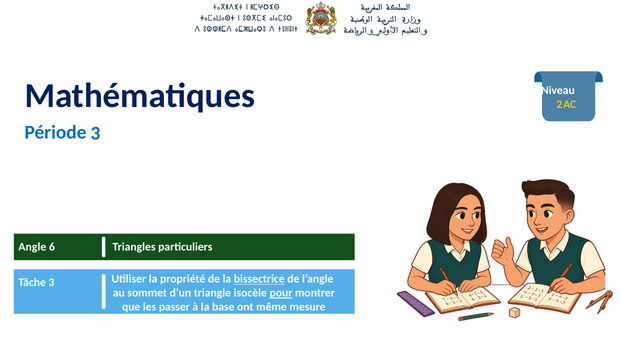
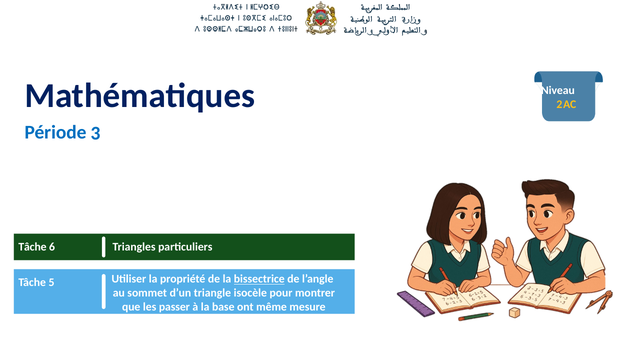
Angle: Angle -> Tâche (32, 247)
Tâche 3: 3 -> 5 (51, 283)
pour underline: present -> none (281, 293)
